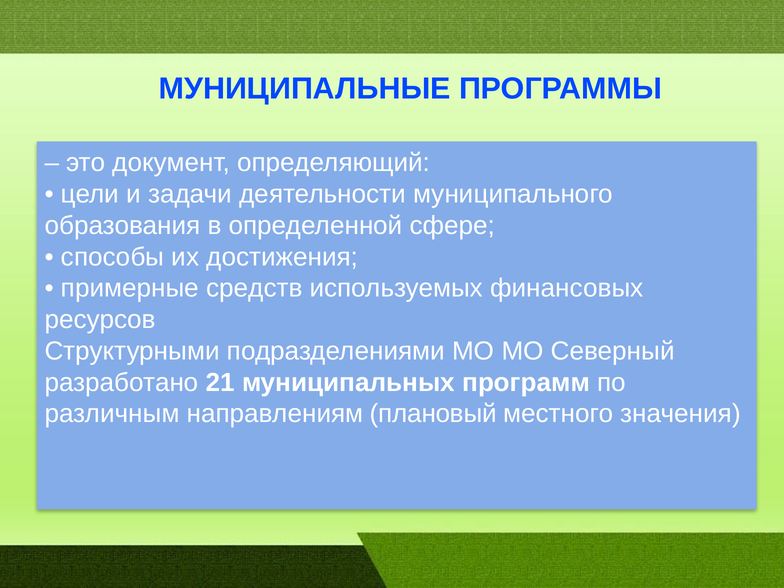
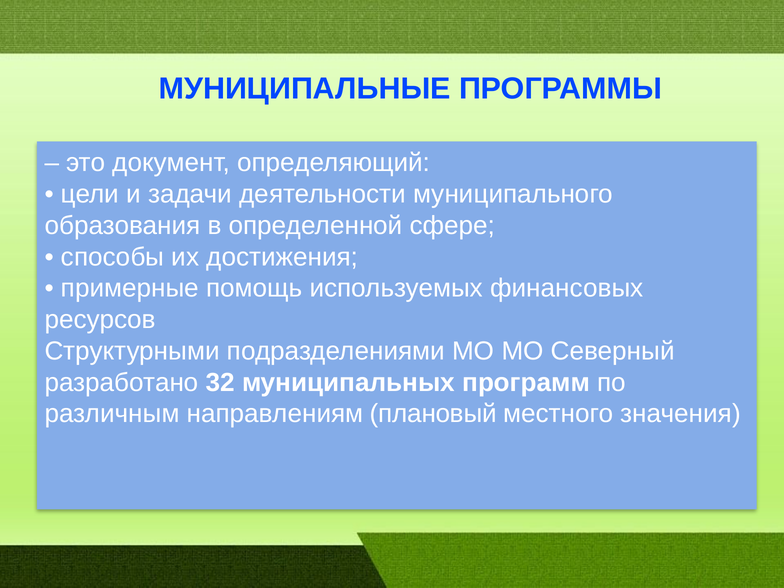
средств: средств -> помощь (254, 288)
21: 21 -> 32 (220, 382)
